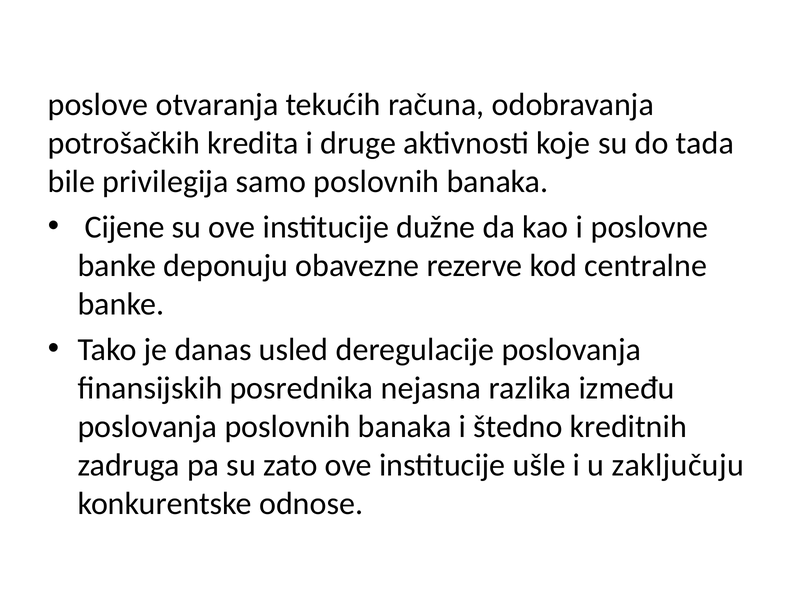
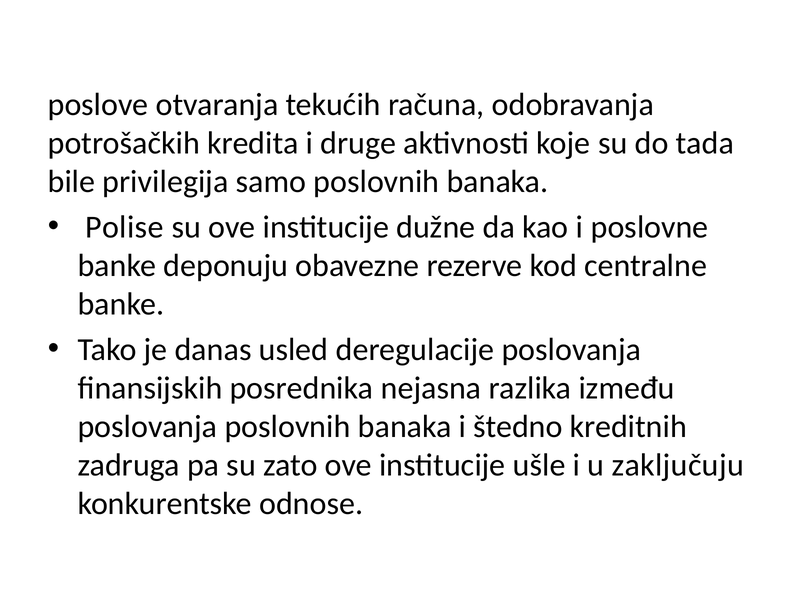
Cijene: Cijene -> Polise (125, 227)
